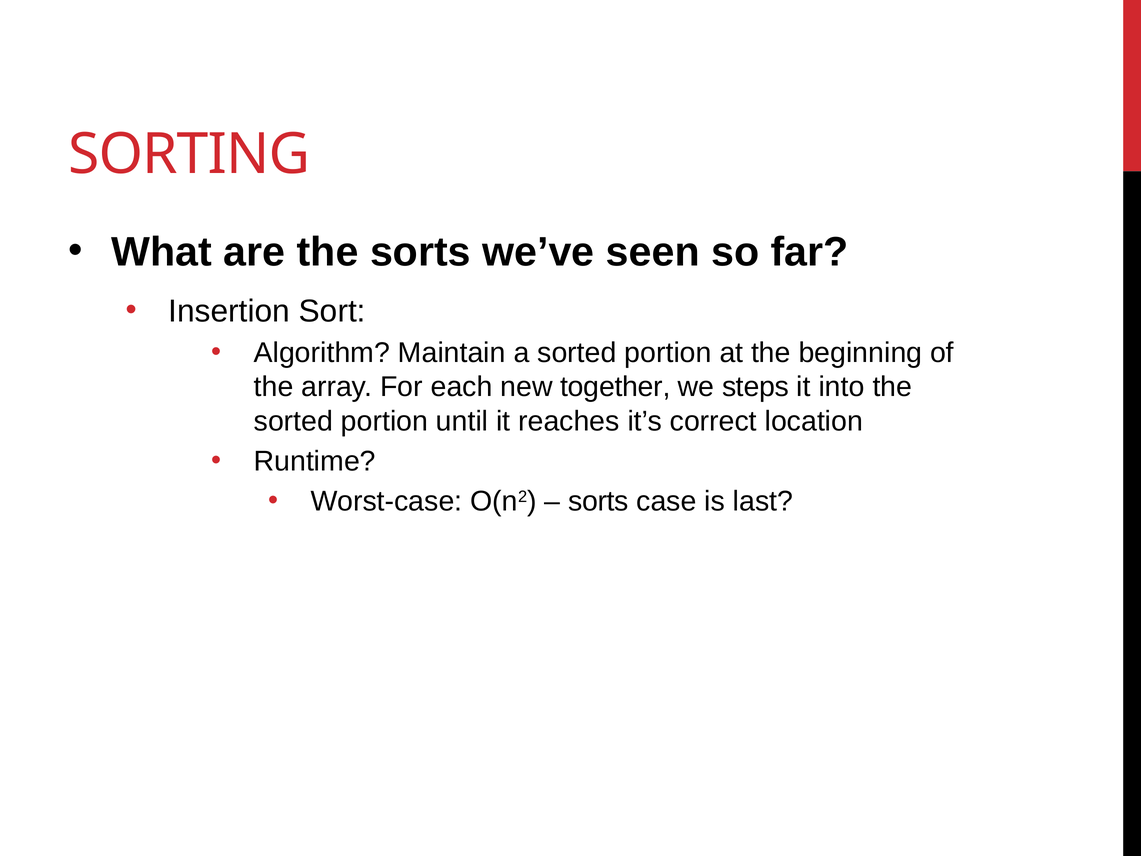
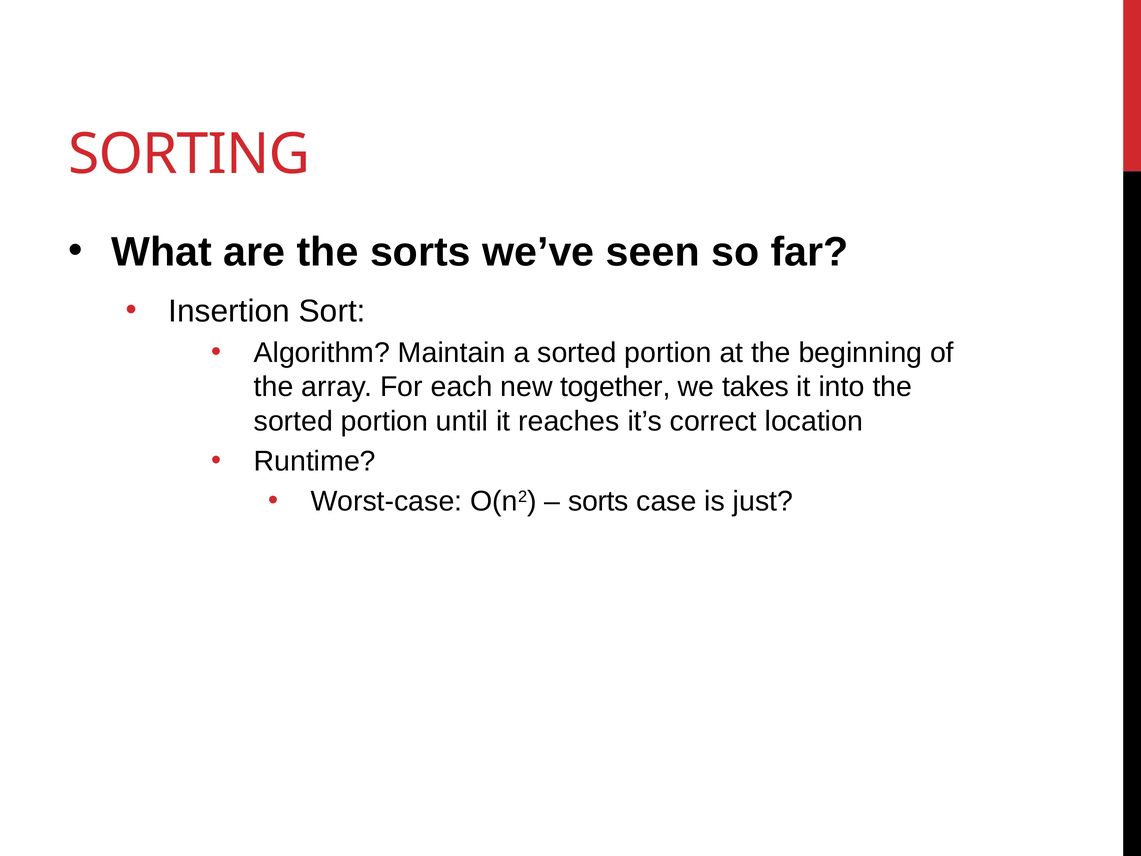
steps: steps -> takes (756, 387)
last: last -> just (763, 501)
